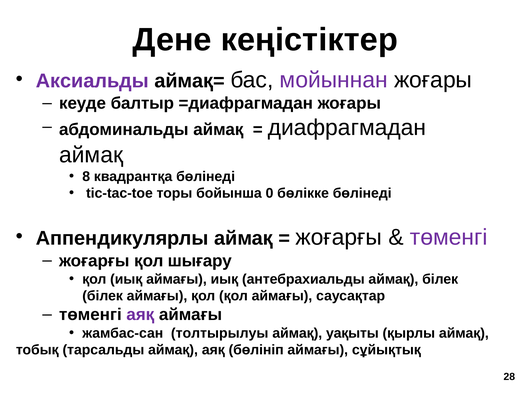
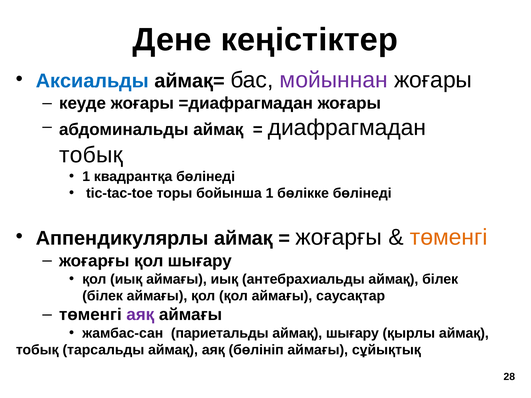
Аксиальды colour: purple -> blue (92, 81)
кеуде балтыр: балтыр -> жоғары (142, 103)
аймақ: аймақ -> тобық (91, 155)
8: 8 -> 1 (86, 177)
бойынша 0: 0 -> 1 (270, 193)
төменгі colour: purple -> orange (449, 237)
толтырылуы: толтырылуы -> париетальды (220, 333)
аймақ уақыты: уақыты -> шығару (352, 333)
